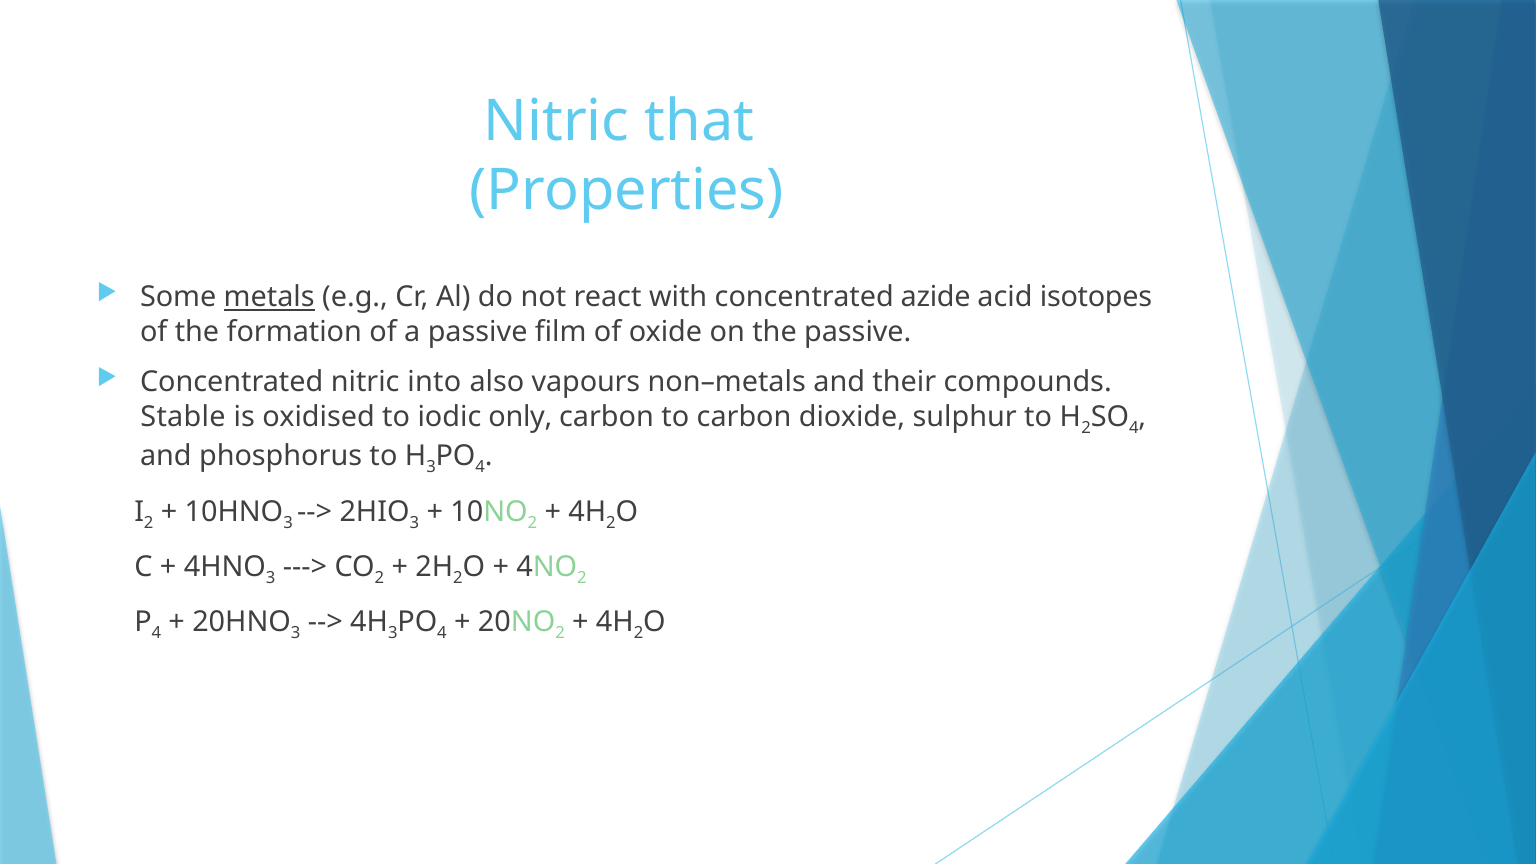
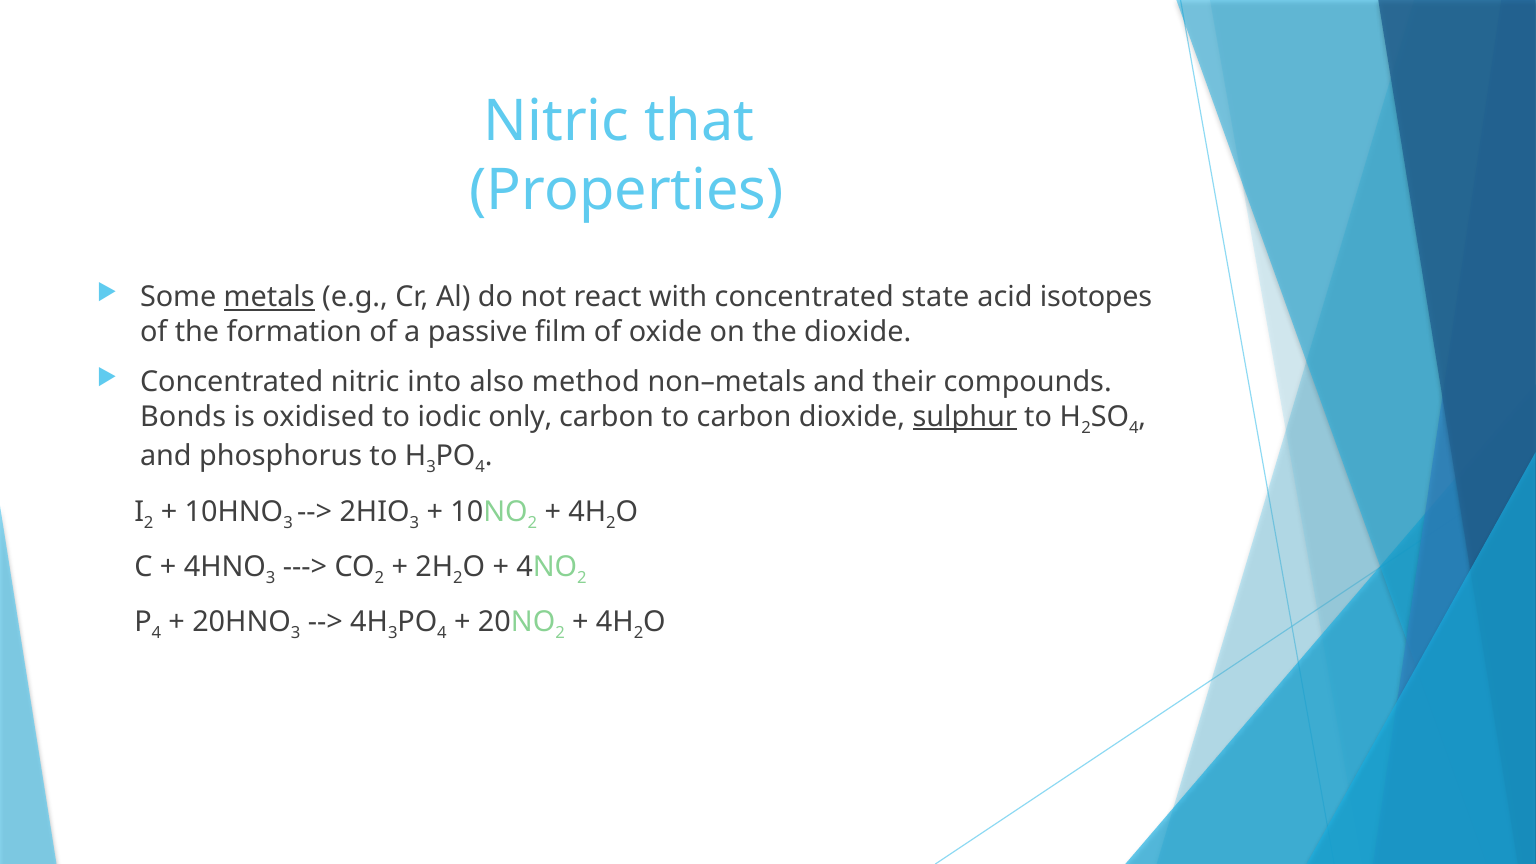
azide: azide -> state (935, 297)
the passive: passive -> dioxide (858, 332)
vapours: vapours -> method (586, 382)
Stable: Stable -> Bonds (183, 417)
sulphur underline: none -> present (965, 417)
